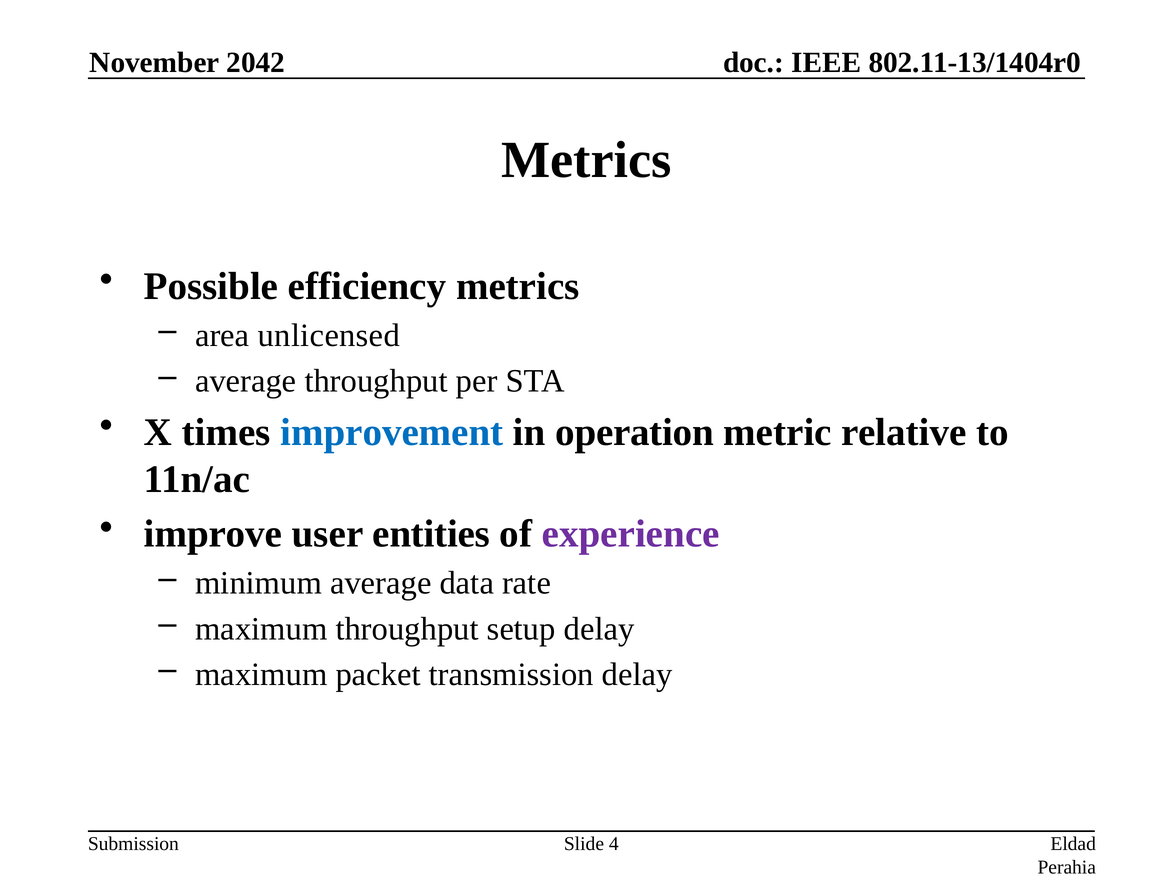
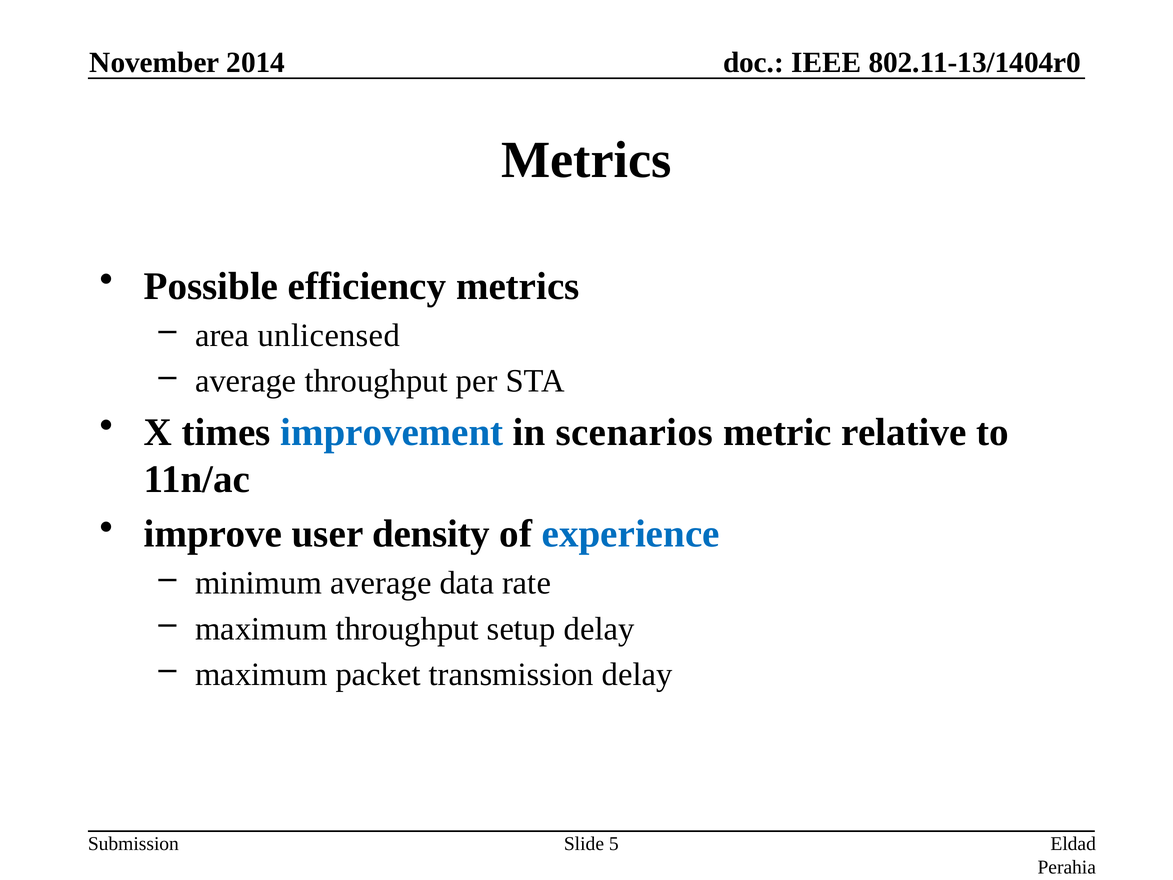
2042: 2042 -> 2014 (256, 63)
operation: operation -> scenarios (634, 432)
entities: entities -> density (431, 534)
experience colour: purple -> blue (631, 534)
4: 4 -> 5 (614, 844)
